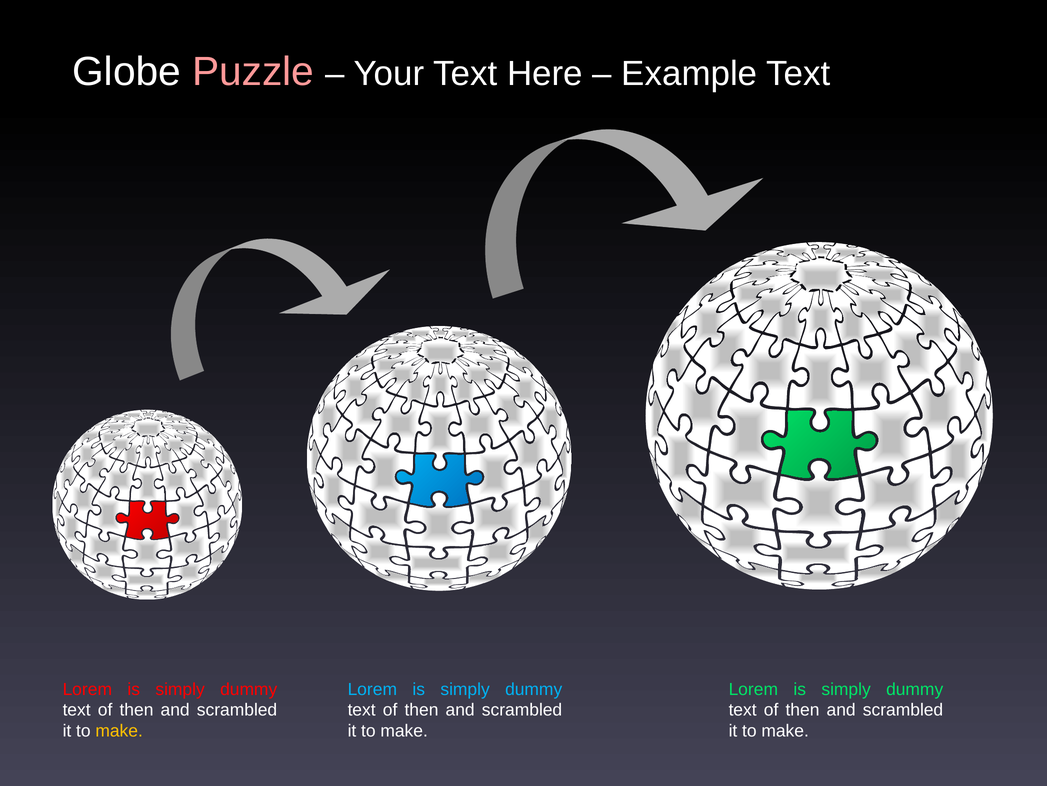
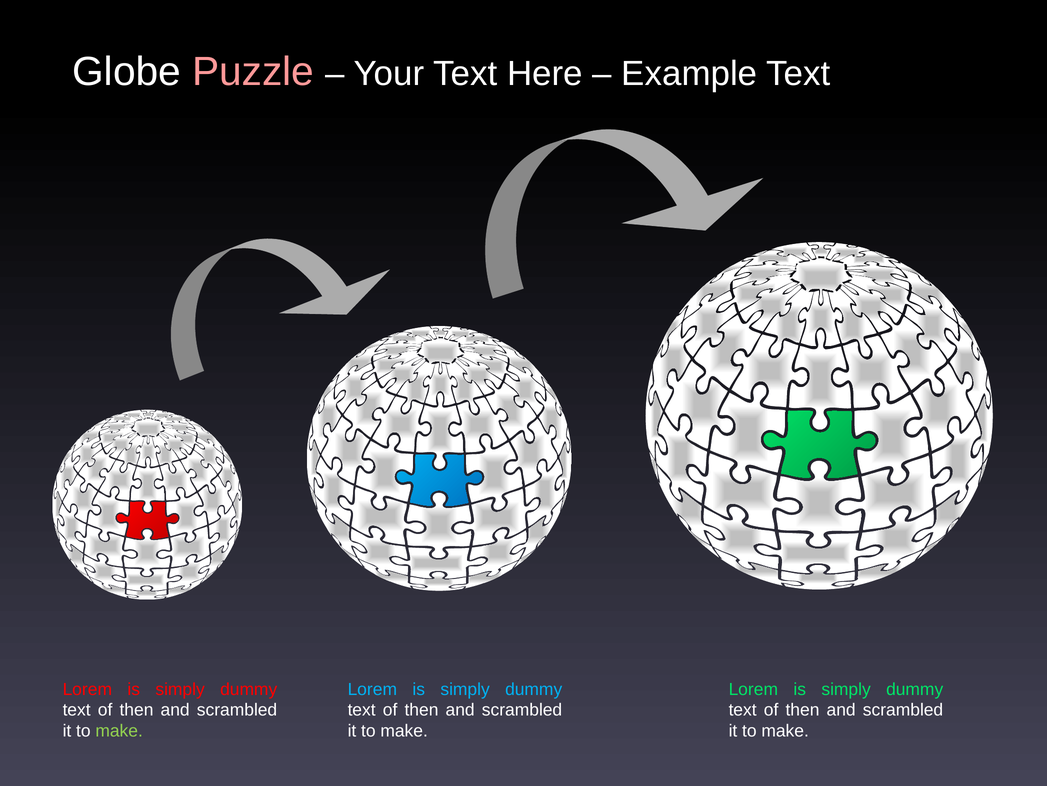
make colour: yellow -> light green (119, 730)
